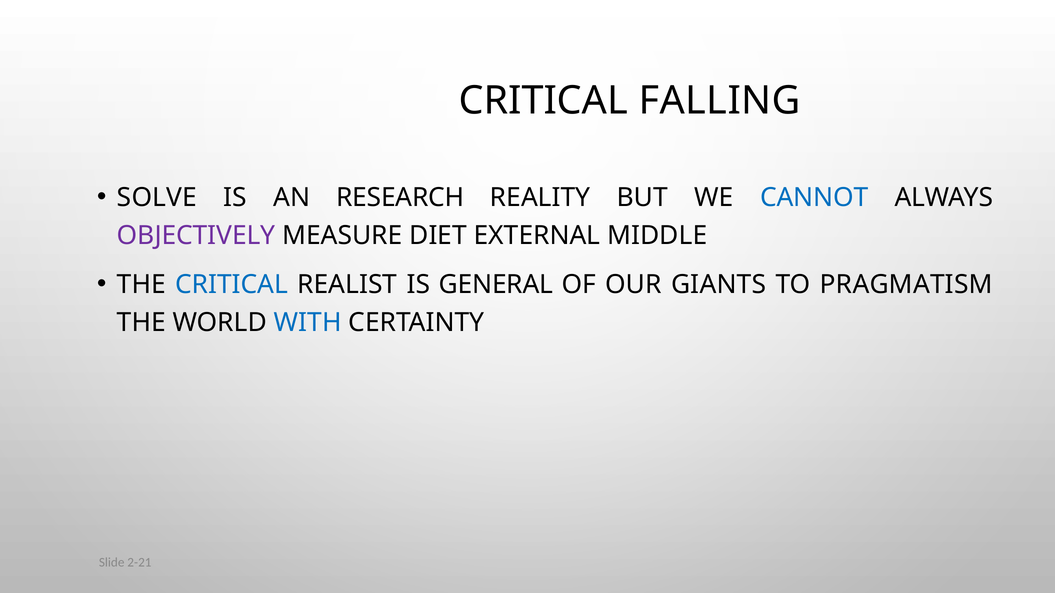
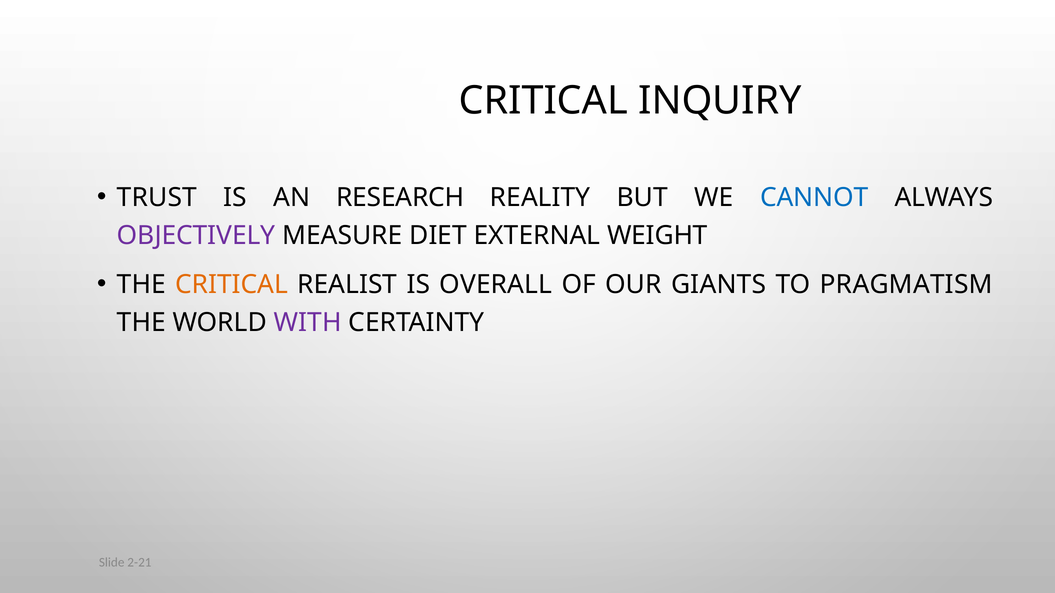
FALLING: FALLING -> INQUIRY (720, 101)
SOLVE: SOLVE -> TRUST (157, 198)
MIDDLE: MIDDLE -> WEIGHT (657, 236)
CRITICAL colour: blue -> orange (232, 285)
GENERAL: GENERAL -> OVERALL (496, 285)
WITH colour: blue -> purple (308, 323)
